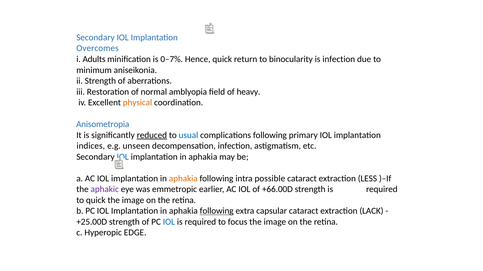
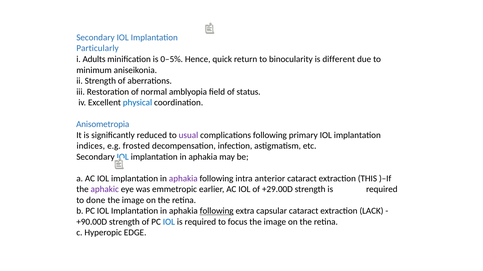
Overcomes: Overcomes -> Particularly (98, 48)
0–7%: 0–7% -> 0–5% (172, 59)
is infection: infection -> different (339, 59)
heavy: heavy -> status (249, 92)
physical colour: orange -> blue (138, 103)
reduced underline: present -> none (152, 135)
usual colour: blue -> purple (188, 135)
unseen: unseen -> frosted (136, 146)
aphakia colour: orange -> purple (183, 179)
possible: possible -> anterior (270, 179)
LESS: LESS -> THIS (367, 179)
+66.00D: +66.00D -> +29.00D (277, 190)
to quick: quick -> done (96, 201)
+25.00D: +25.00D -> +90.00D (92, 222)
